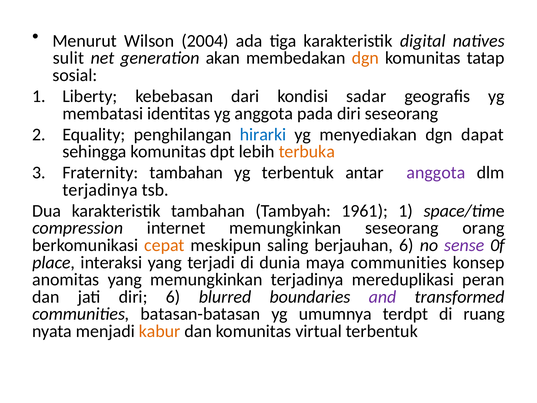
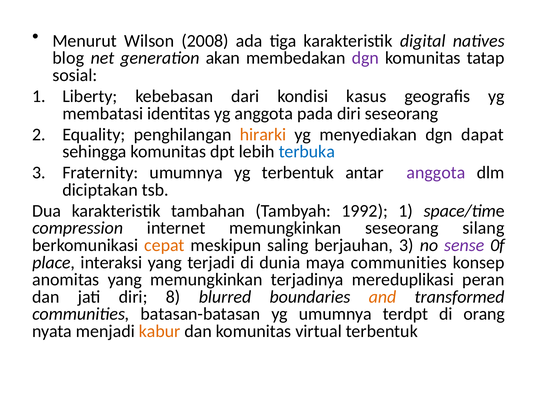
2004: 2004 -> 2008 (205, 41)
sulit: sulit -> blog (68, 58)
dgn colour: orange -> purple (365, 58)
sadar: sadar -> kasus (366, 96)
hirarki colour: blue -> orange (263, 134)
terbuka colour: orange -> blue (307, 152)
Fraternity tambahan: tambahan -> umumnya (186, 173)
terjadinya: terjadinya -> diciptakan (100, 190)
1961: 1961 -> 1992 (365, 211)
orang: orang -> silang (484, 228)
berjauhan 6: 6 -> 3 (406, 245)
diri 6: 6 -> 8 (173, 297)
and colour: purple -> orange (382, 297)
ruang: ruang -> orang (484, 314)
